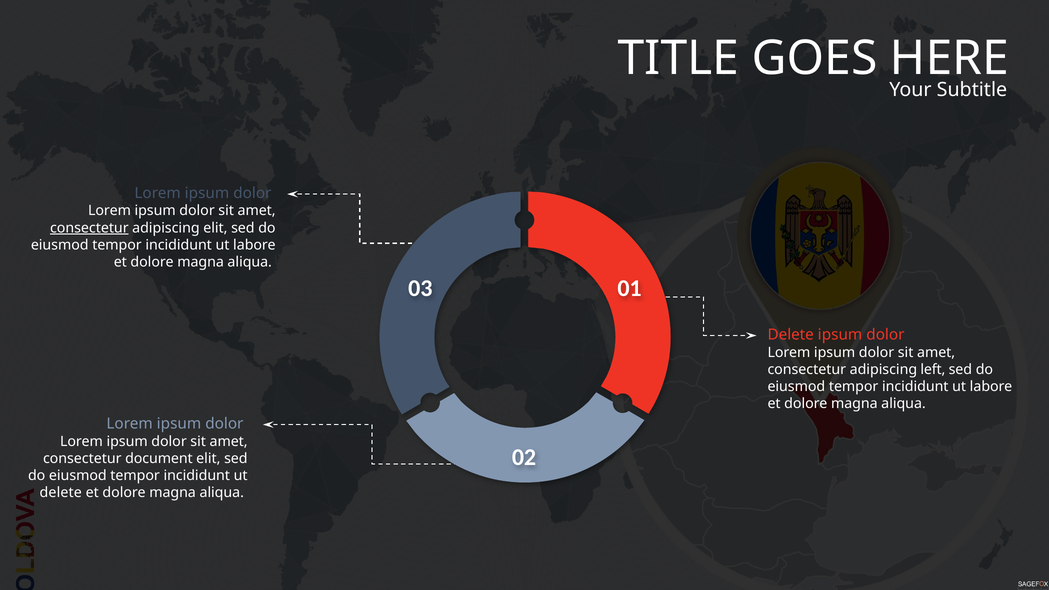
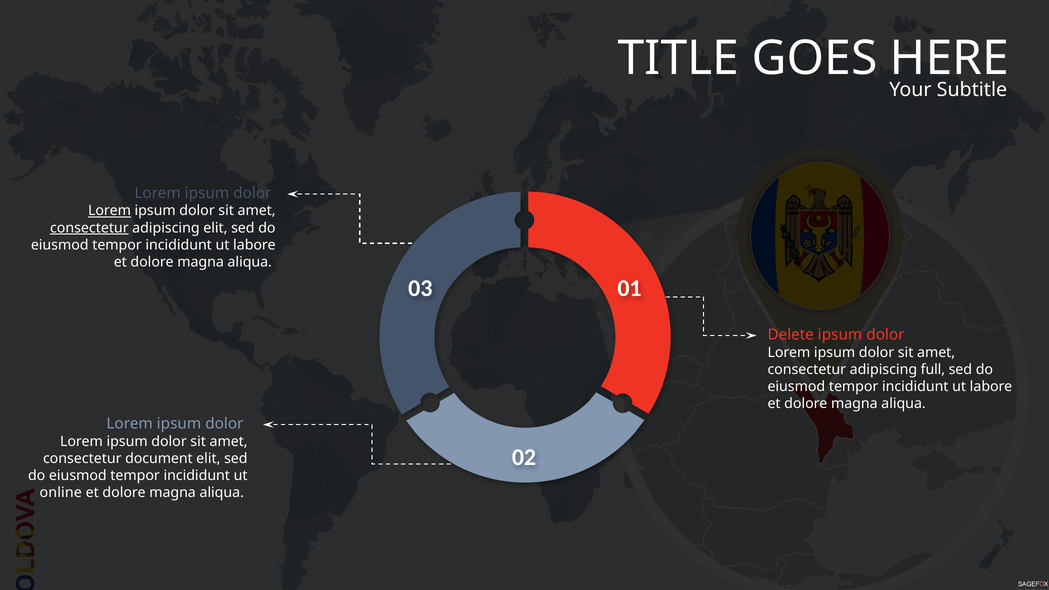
Lorem underline: none -> present (110, 211)
left: left -> full (933, 370)
delete: delete -> online (61, 493)
